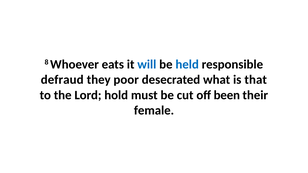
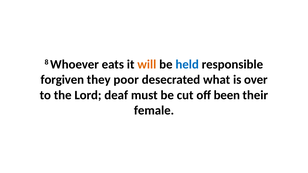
will colour: blue -> orange (147, 64)
defraud: defraud -> forgiven (62, 80)
that: that -> over (256, 80)
hold: hold -> deaf (116, 95)
